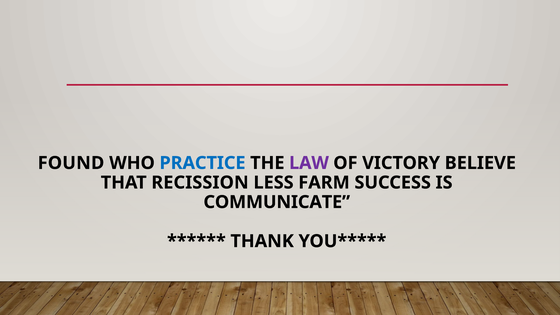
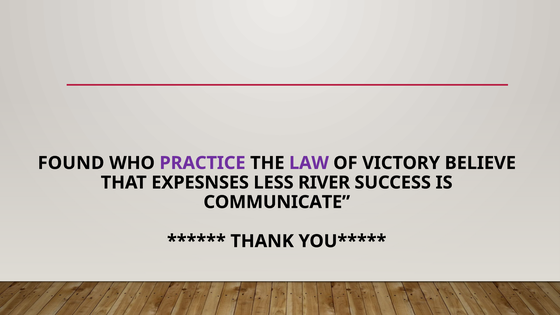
PRACTICE colour: blue -> purple (203, 163)
RECISSION: RECISSION -> EXPESNSES (200, 183)
FARM: FARM -> RIVER (324, 183)
